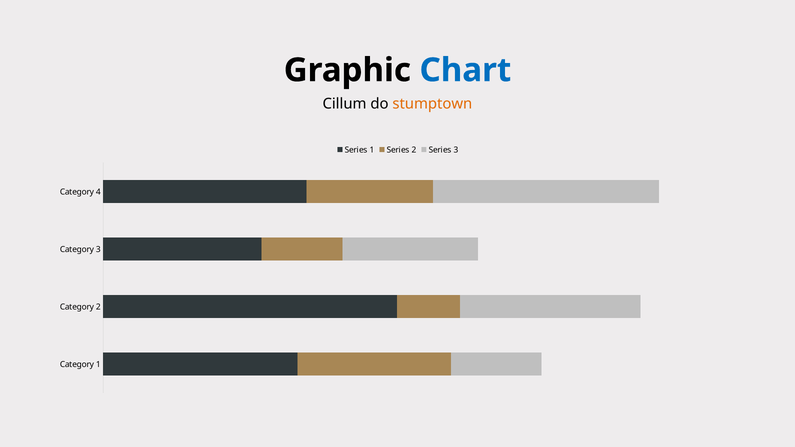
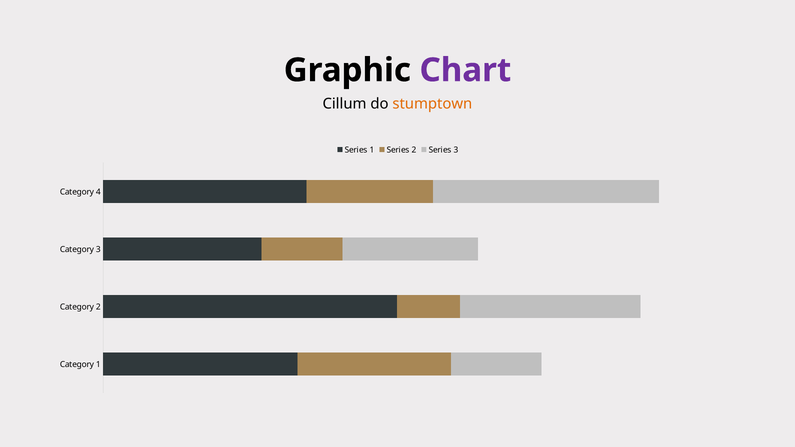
Chart colour: blue -> purple (465, 70)
